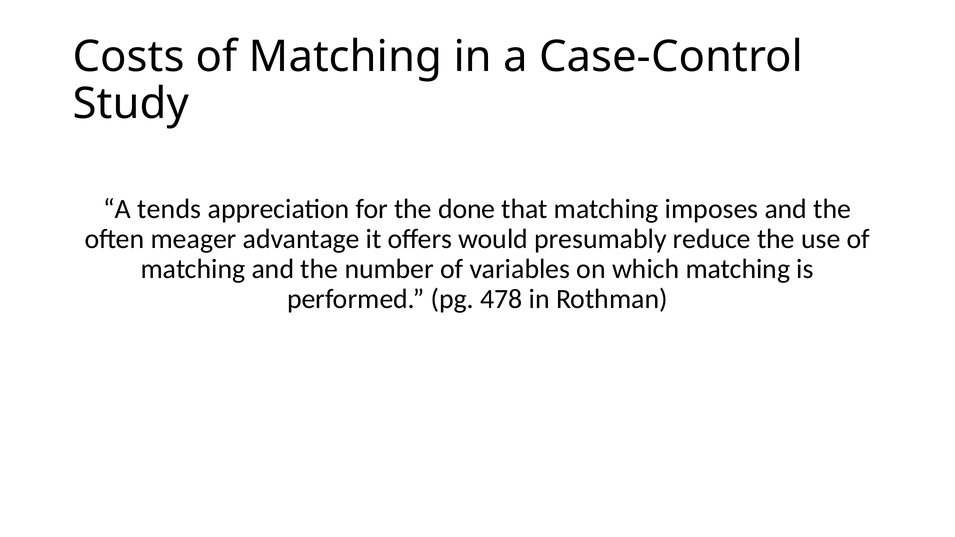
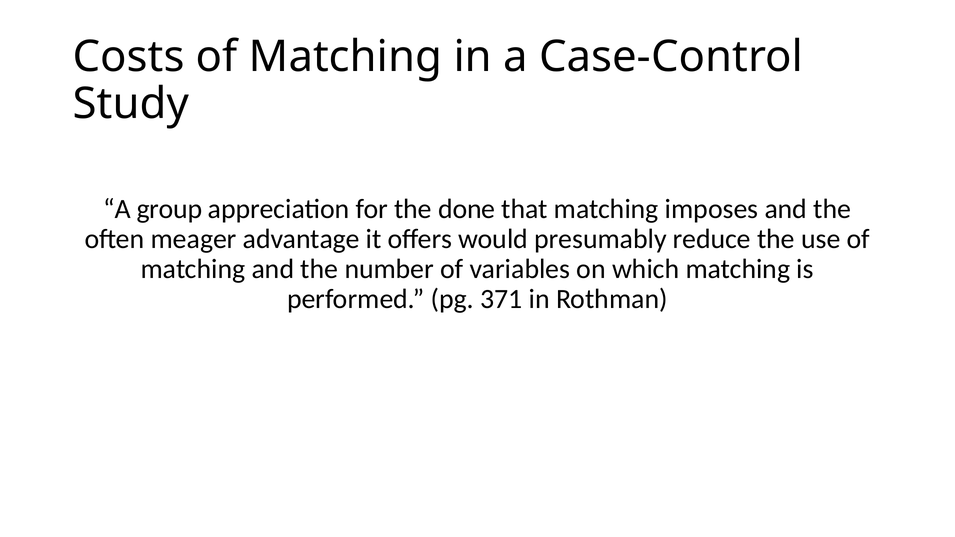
tends: tends -> group (169, 209)
478: 478 -> 371 (501, 299)
